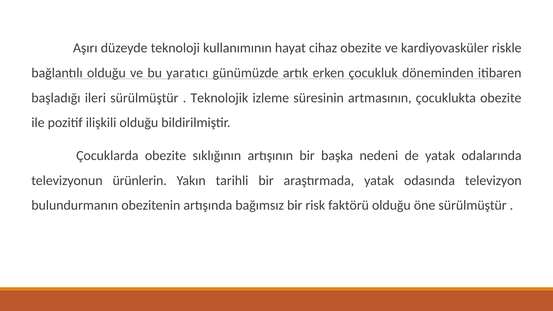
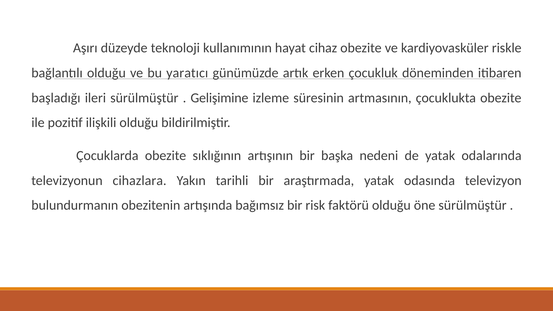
Teknolojik: Teknolojik -> Gelişimine (219, 98)
ürünlerin: ürünlerin -> cihazlara (140, 181)
